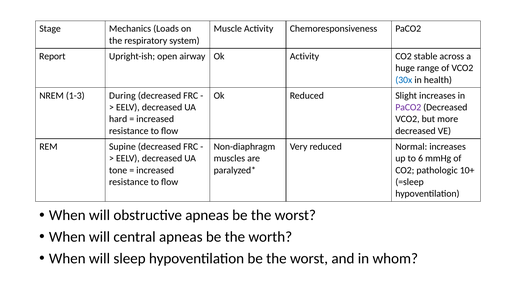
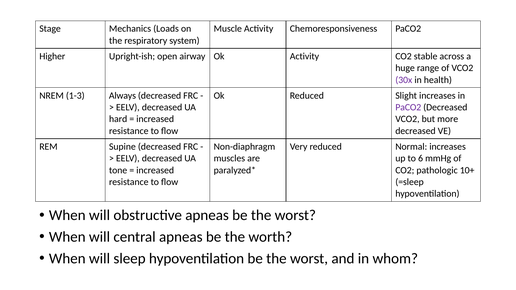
Report: Report -> Higher (52, 56)
30x colour: blue -> purple (404, 80)
During: During -> Always (122, 96)
